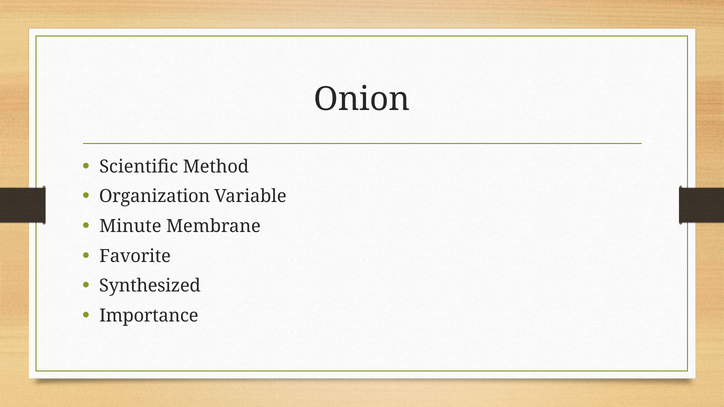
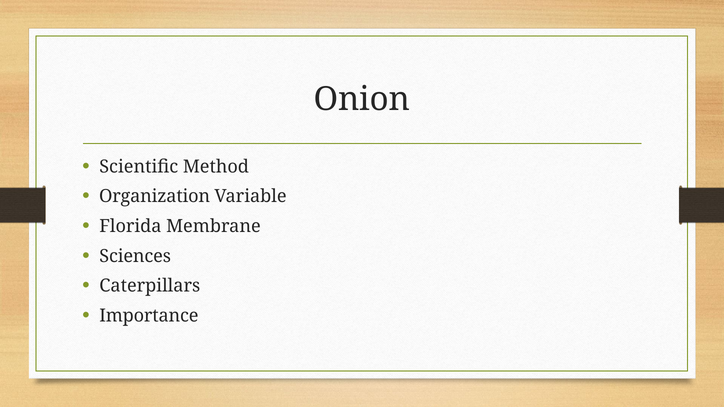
Minute: Minute -> Florida (130, 226)
Favorite: Favorite -> Sciences (135, 256)
Synthesized: Synthesized -> Caterpillars (150, 286)
